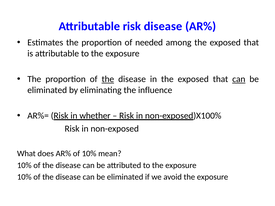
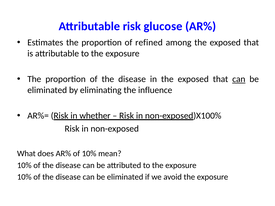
risk disease: disease -> glucose (163, 26)
needed: needed -> refined (149, 43)
the underline: present -> none (108, 79)
